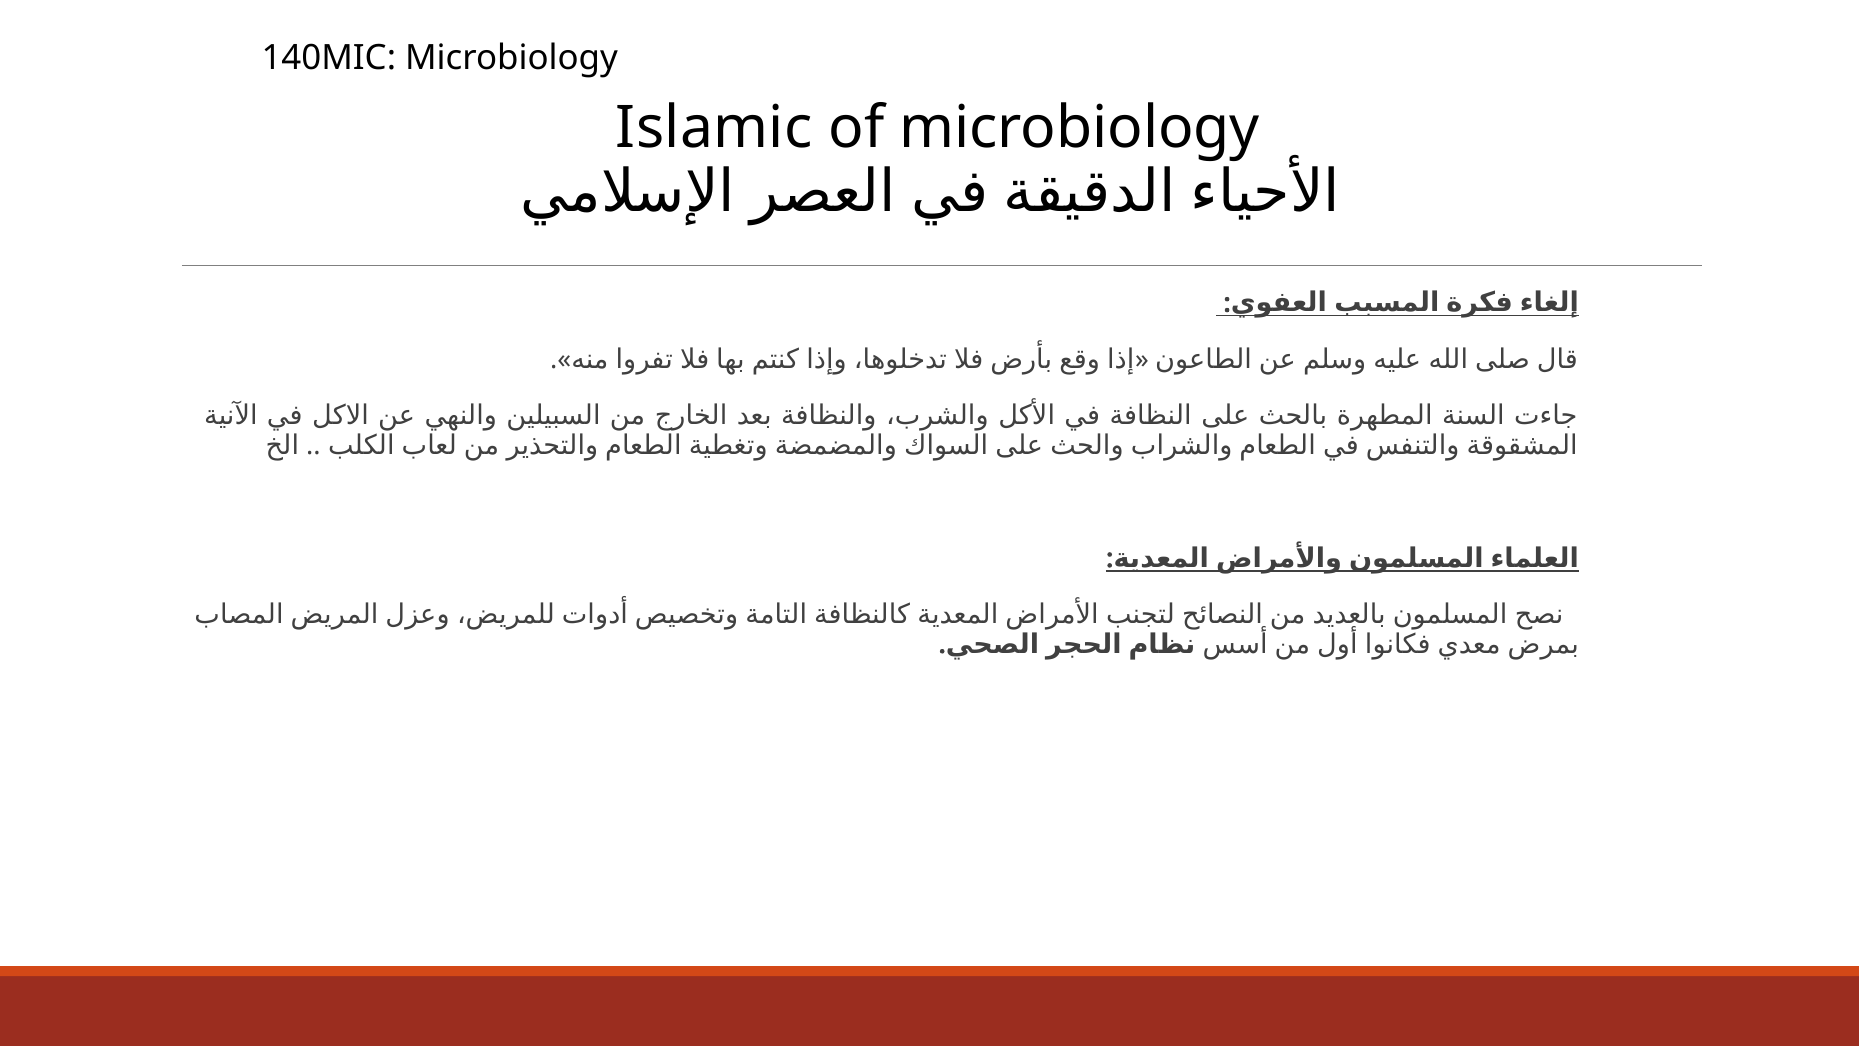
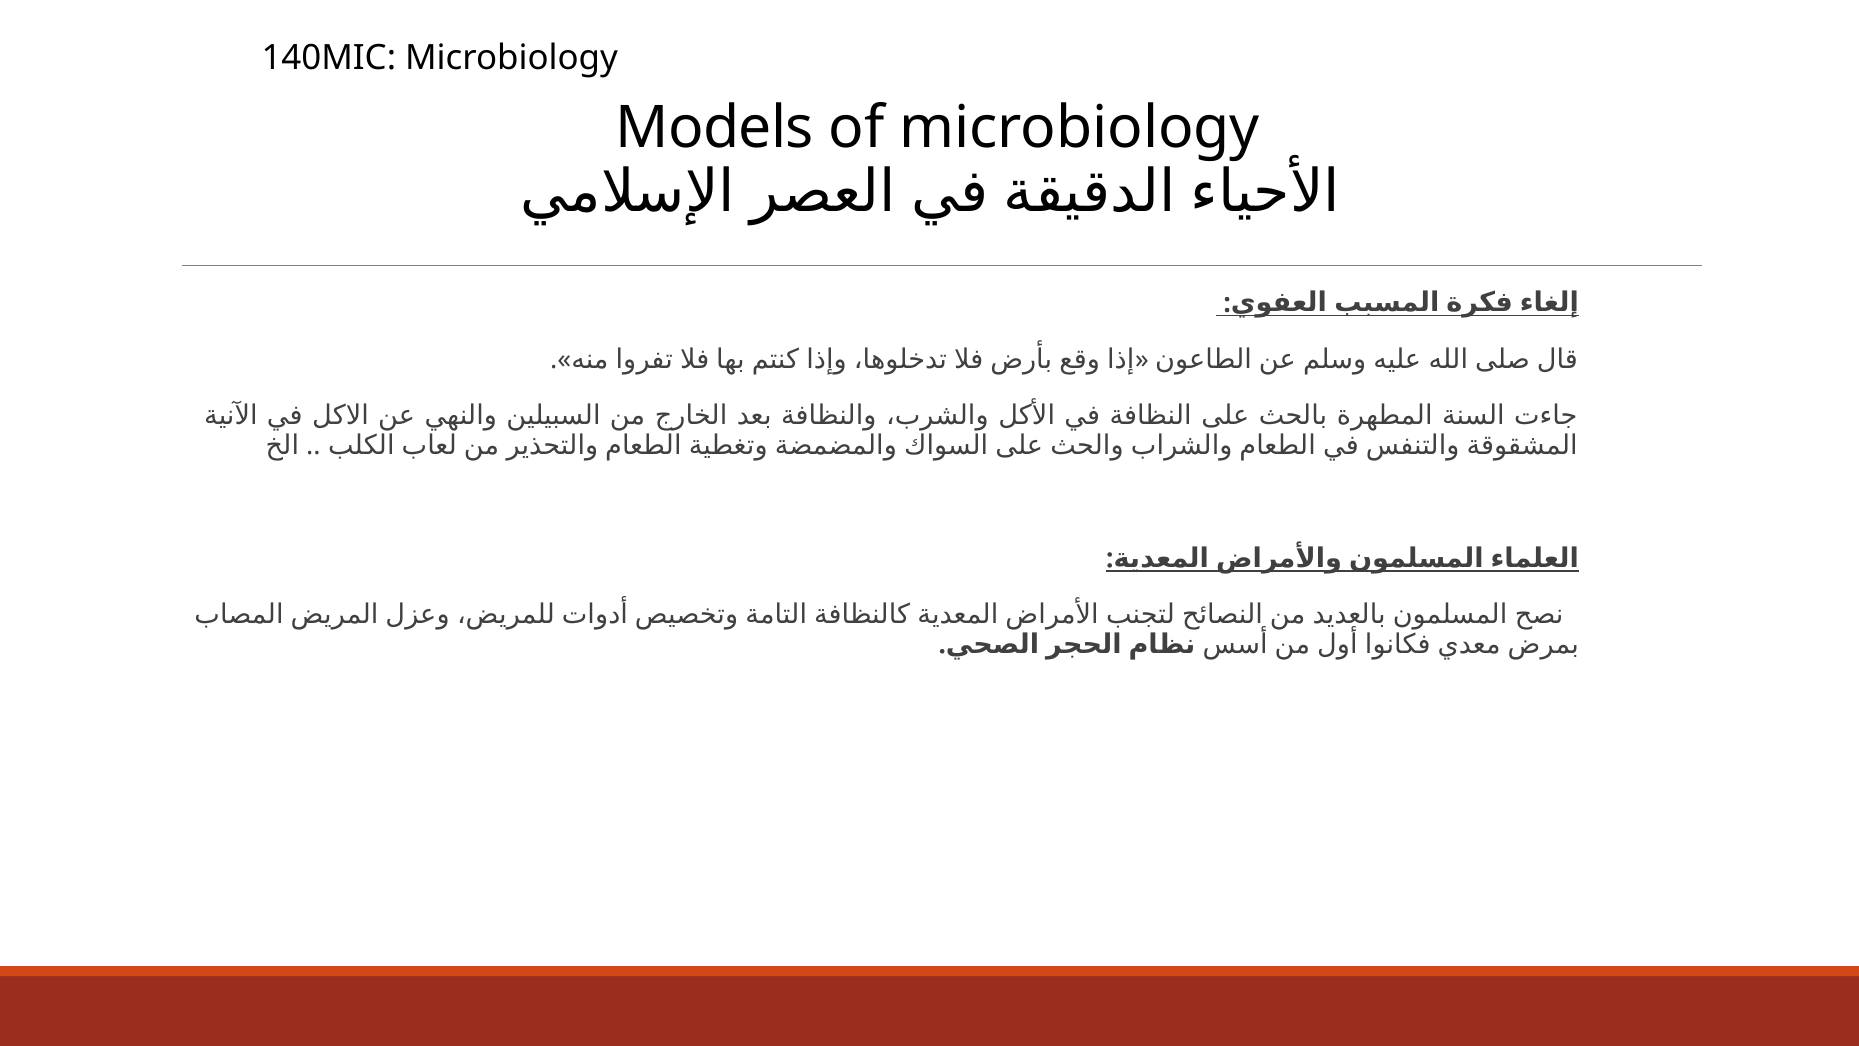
Islamic: Islamic -> Models (715, 129)
